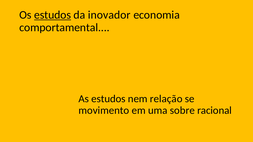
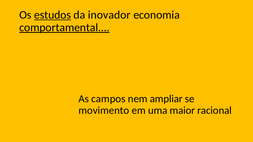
comportamental underline: none -> present (64, 28)
As estudos: estudos -> campos (108, 99)
relação: relação -> ampliar (166, 99)
sobre: sobre -> maior (182, 111)
